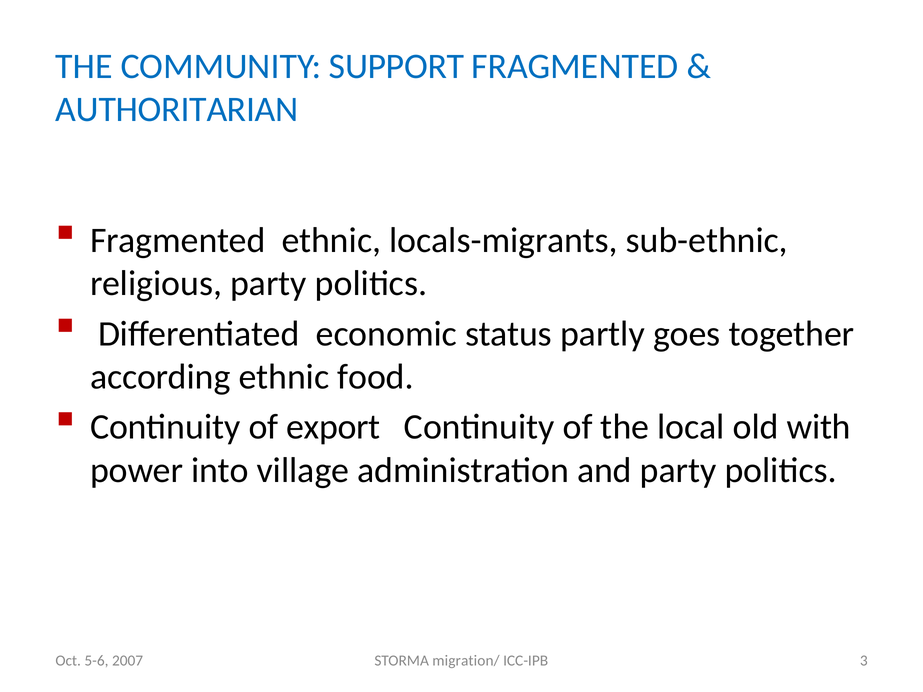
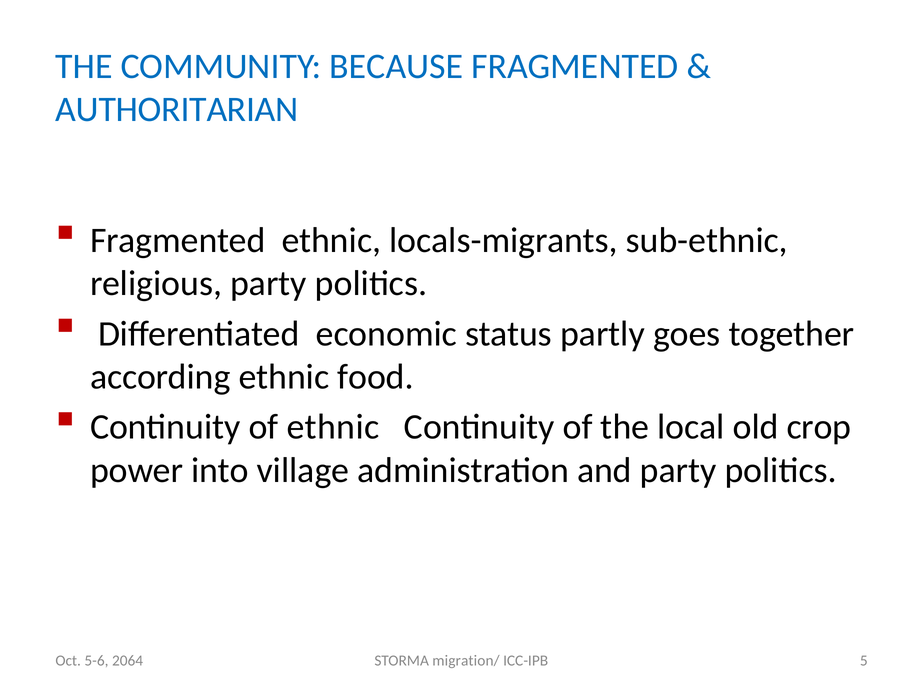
SUPPORT: SUPPORT -> BECAUSE (396, 66)
of export: export -> ethnic (333, 427)
with: with -> crop (819, 427)
3: 3 -> 5 (864, 661)
2007: 2007 -> 2064 (128, 661)
